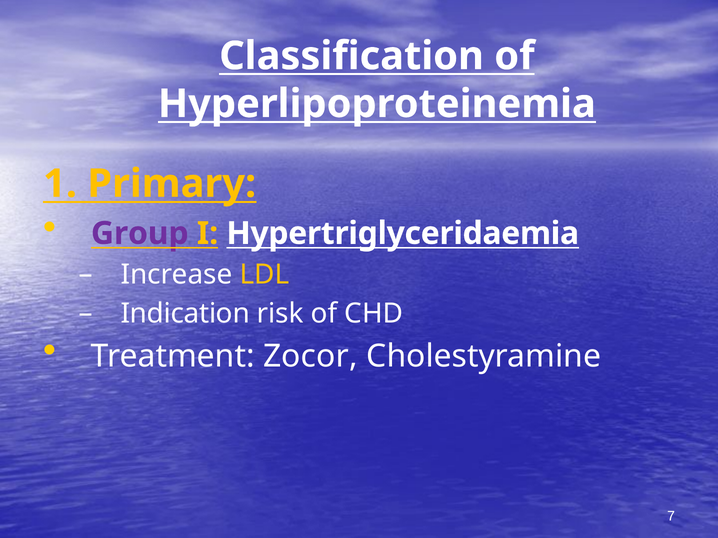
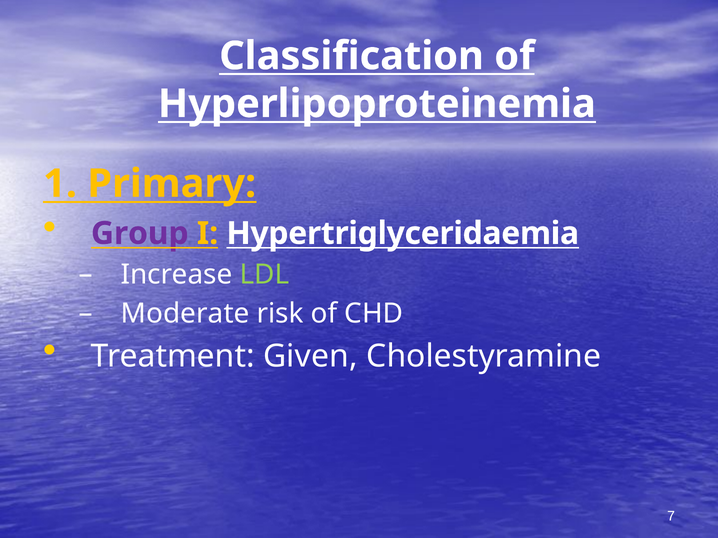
LDL colour: yellow -> light green (264, 275)
Indication: Indication -> Moderate (185, 314)
Zocor: Zocor -> Given (310, 357)
